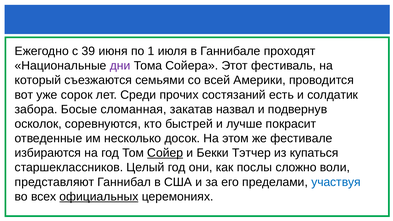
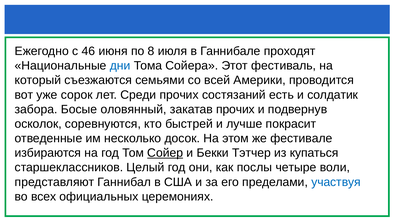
39: 39 -> 46 (88, 51)
1: 1 -> 8 (151, 51)
дни colour: purple -> blue (120, 66)
сломанная: сломанная -> оловянный (134, 109)
закатав назвал: назвал -> прочих (235, 109)
сложно: сложно -> четыре (296, 168)
официальных underline: present -> none (99, 197)
